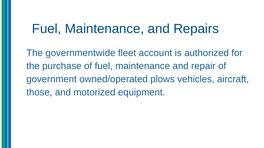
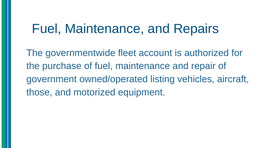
plows: plows -> listing (163, 79)
